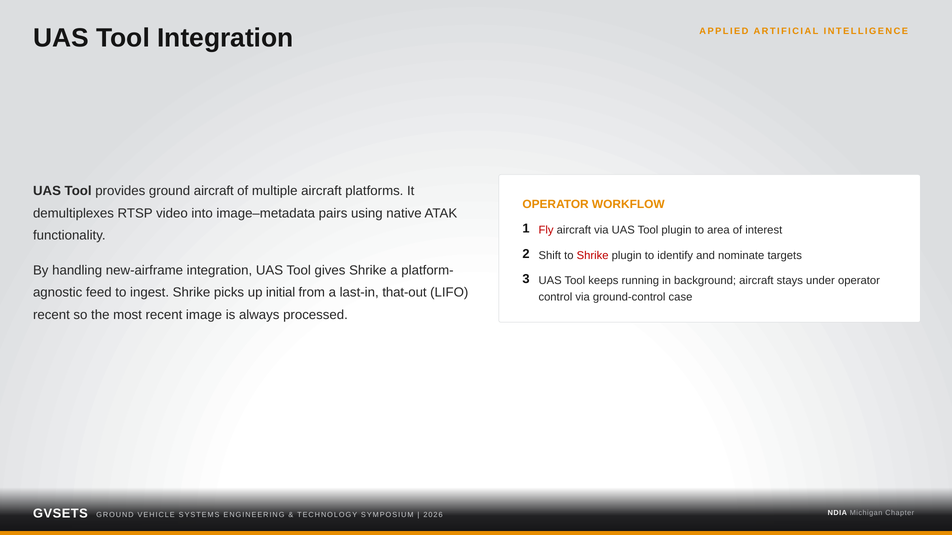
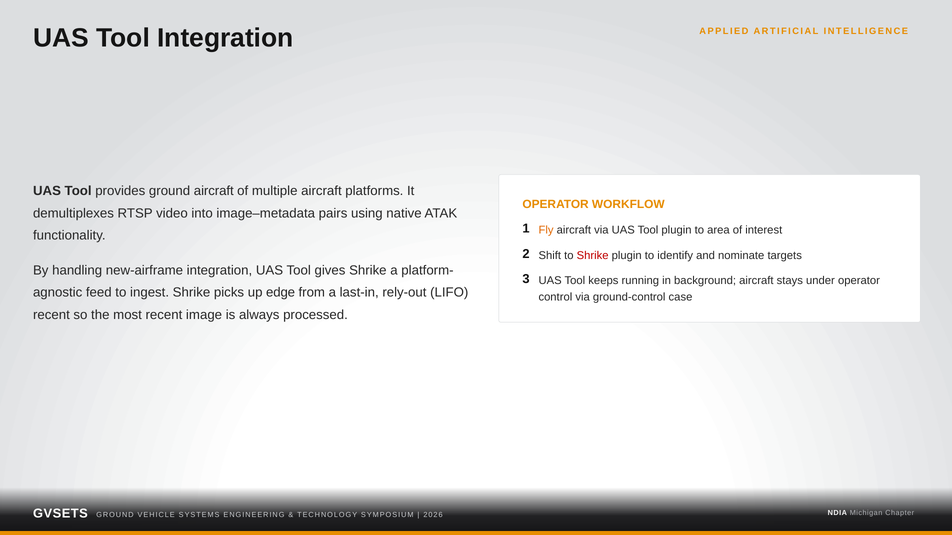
Fly colour: red -> orange (546, 230)
initial: initial -> edge (281, 293)
that-out: that-out -> rely-out (404, 293)
